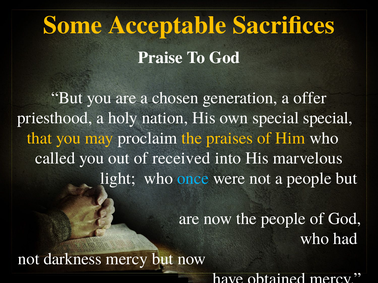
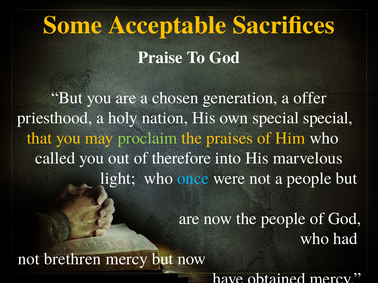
proclaim colour: white -> light green (147, 138)
received: received -> therefore (181, 158)
darkness: darkness -> brethren (72, 259)
